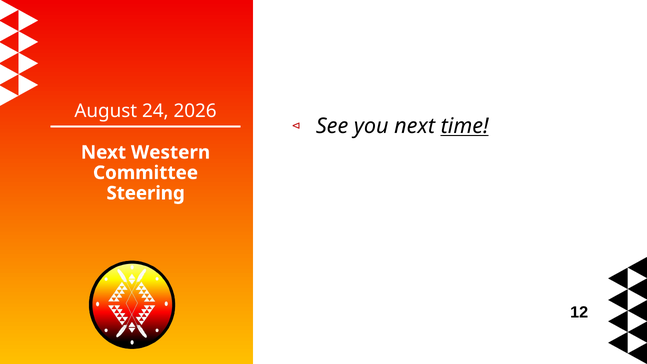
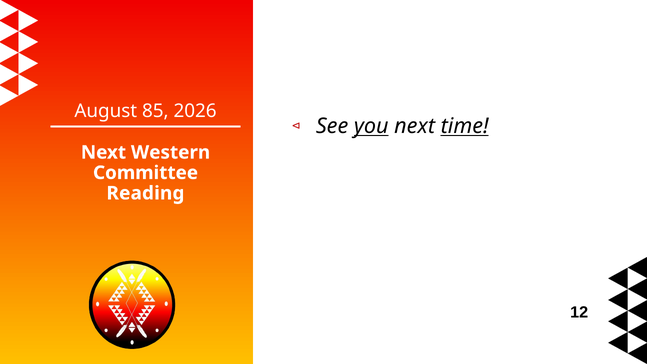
24: 24 -> 85 (155, 111)
you underline: none -> present (371, 126)
Steering: Steering -> Reading (145, 193)
